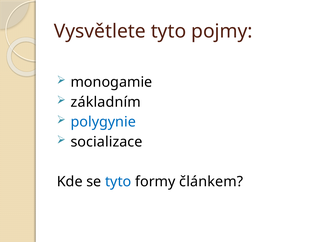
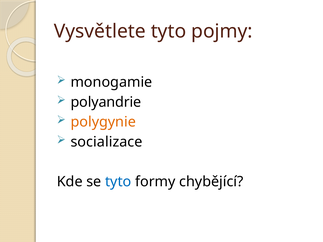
základním: základním -> polyandrie (106, 102)
polygynie colour: blue -> orange (103, 122)
článkem: článkem -> chybějící (211, 182)
